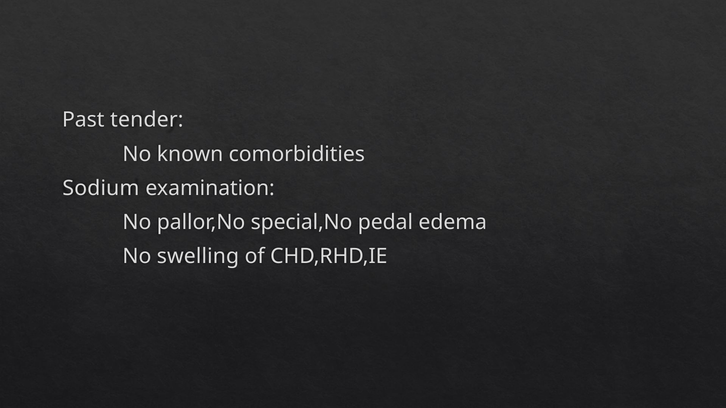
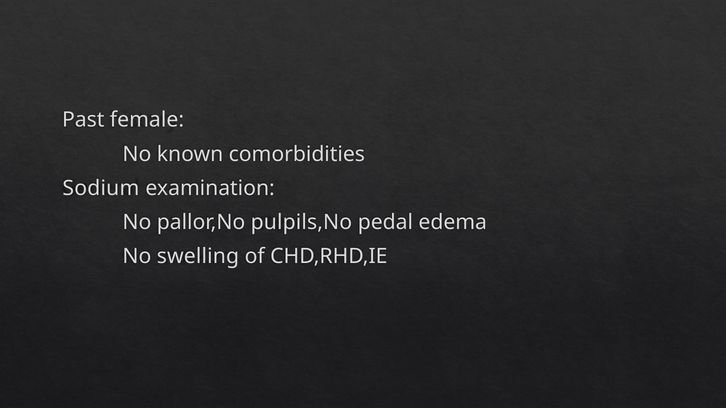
tender: tender -> female (147, 120)
special,No: special,No -> pulpils,No (301, 222)
